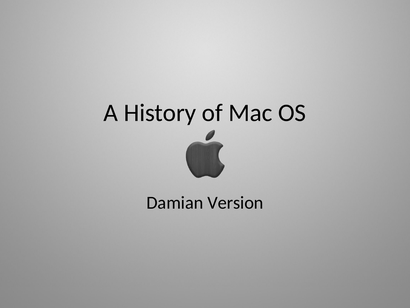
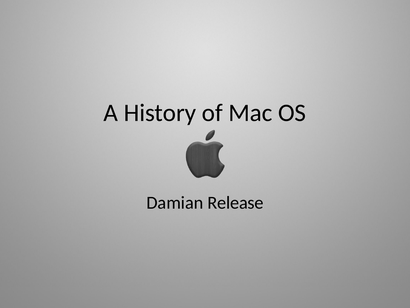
Version: Version -> Release (236, 202)
